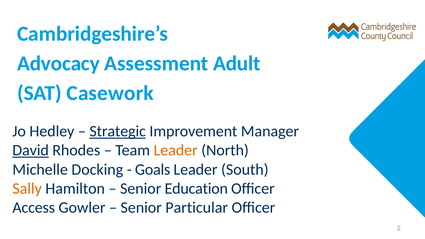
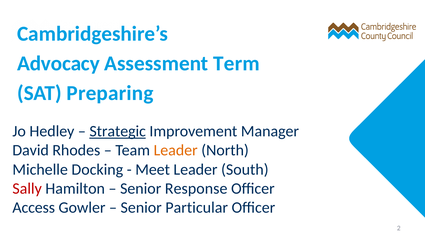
Adult: Adult -> Term (237, 63)
Casework: Casework -> Preparing (110, 93)
David underline: present -> none (31, 150)
Goals: Goals -> Meet (153, 169)
Sally colour: orange -> red (27, 189)
Education: Education -> Response (196, 189)
